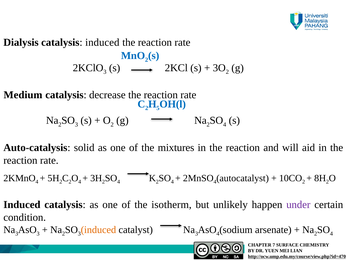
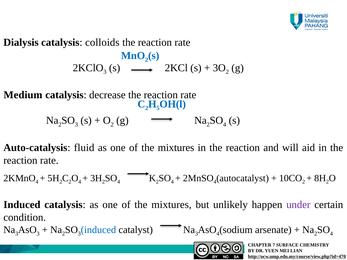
catalysis induced: induced -> colloids (102, 42)
solid: solid -> fluid (84, 148)
isotherm: isotherm -> mixtures (172, 205)
induced colour: orange -> blue (98, 230)
